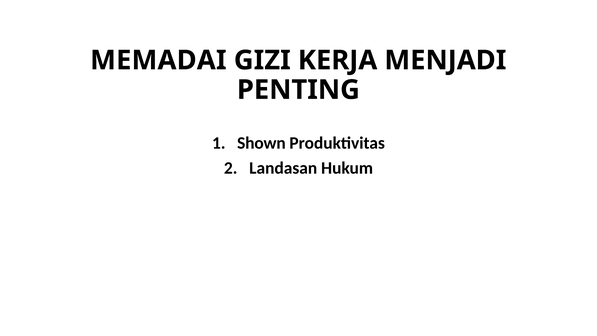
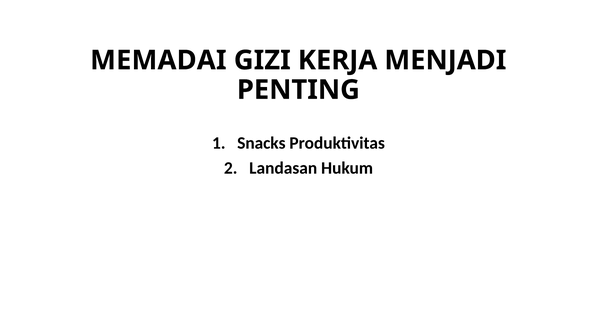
Shown: Shown -> Snacks (261, 143)
